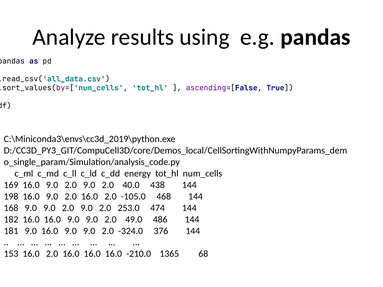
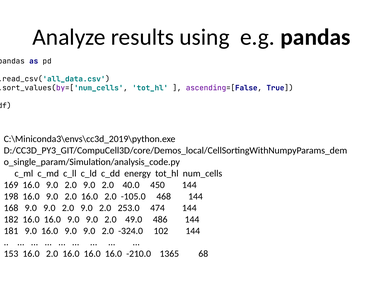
438: 438 -> 450 (158, 185)
376: 376 -> 102 (161, 231)
